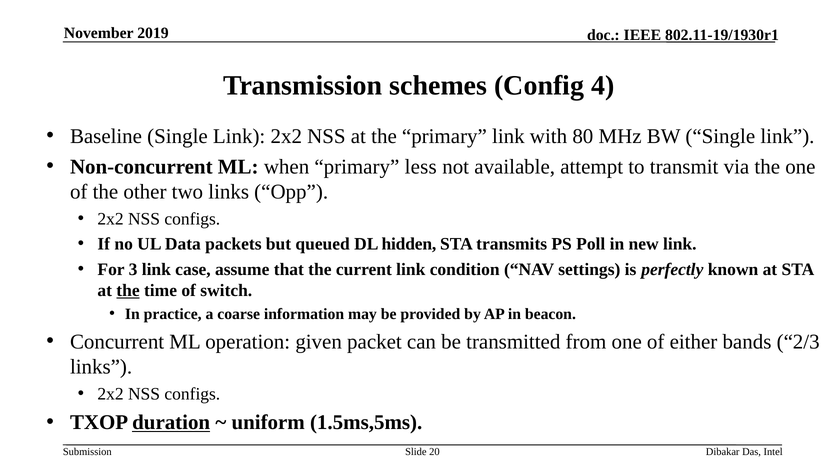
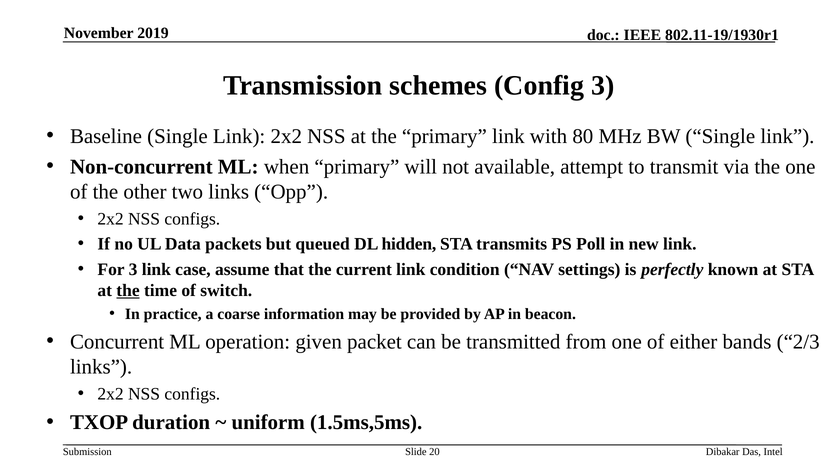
Config 4: 4 -> 3 (603, 86)
less: less -> will (421, 167)
duration underline: present -> none (171, 423)
